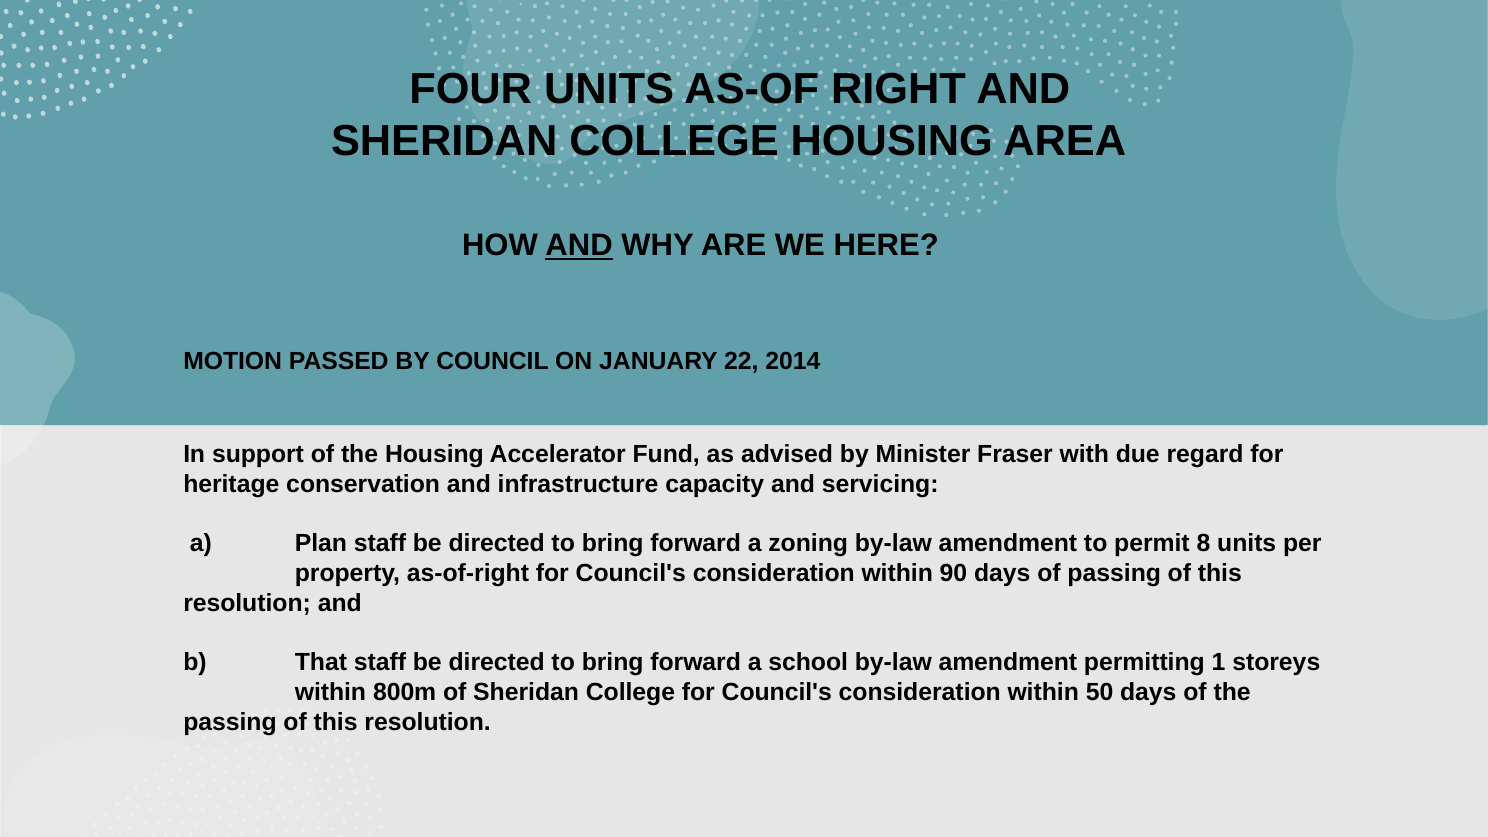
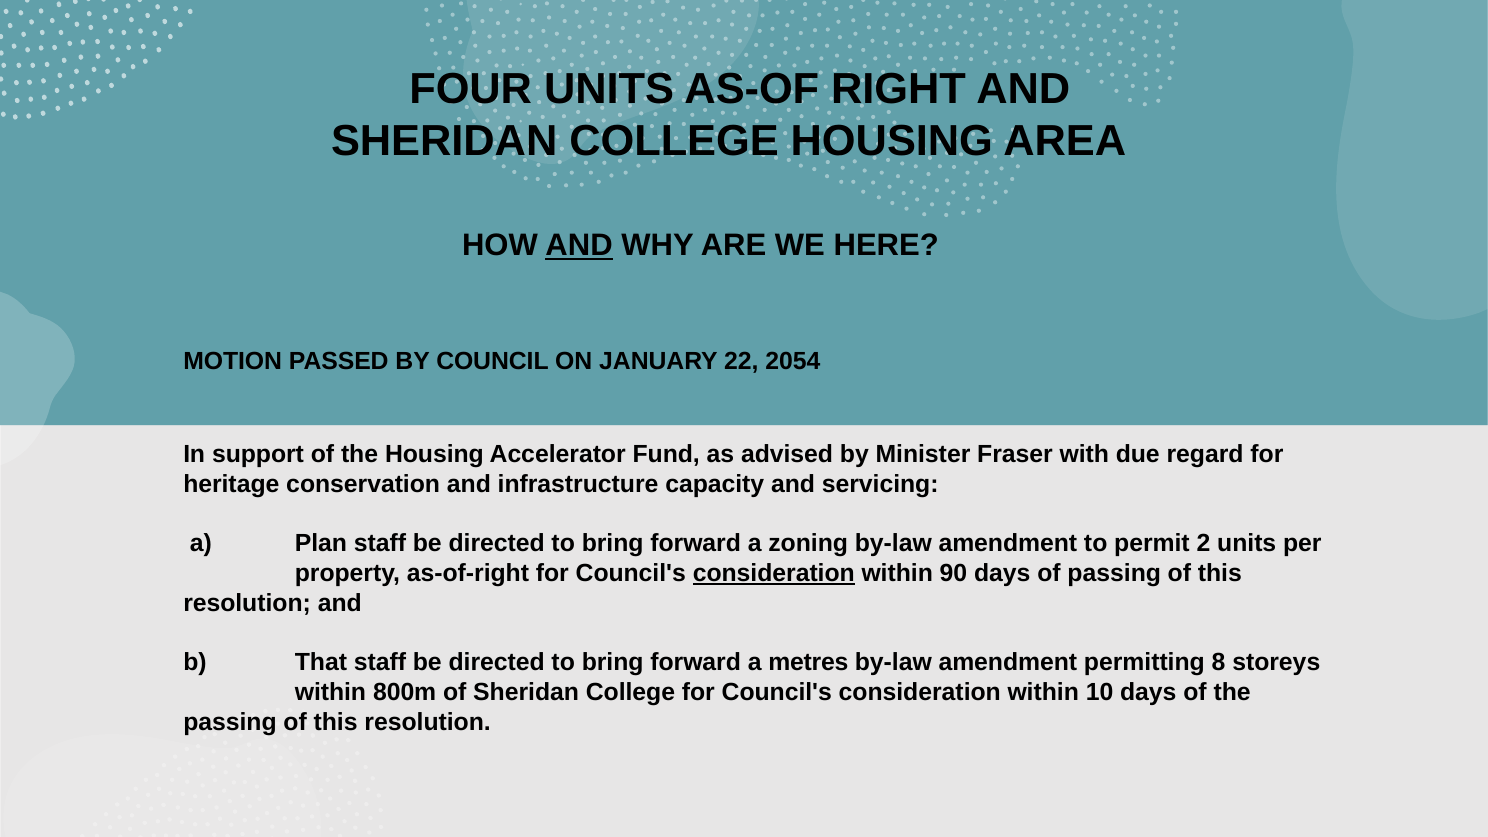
2014: 2014 -> 2054 (793, 361)
8: 8 -> 2 (1203, 544)
consideration underline: none -> present (774, 573)
school: school -> metres (808, 663)
1: 1 -> 8 (1219, 663)
50: 50 -> 10 (1100, 692)
